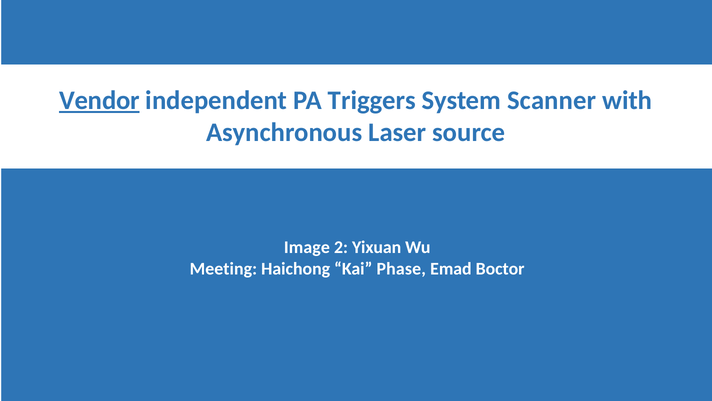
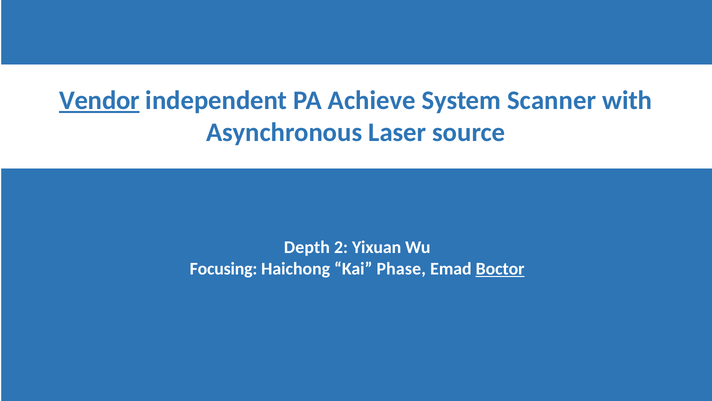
Triggers: Triggers -> Achieve (372, 100)
Image: Image -> Depth (307, 247)
Meeting: Meeting -> Focusing (223, 268)
Boctor underline: none -> present (500, 268)
